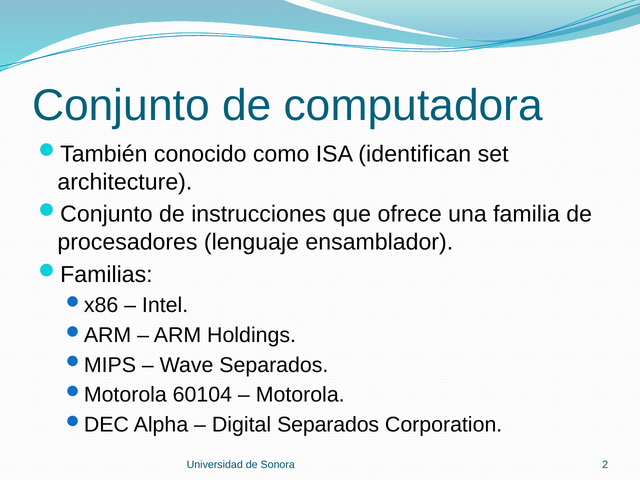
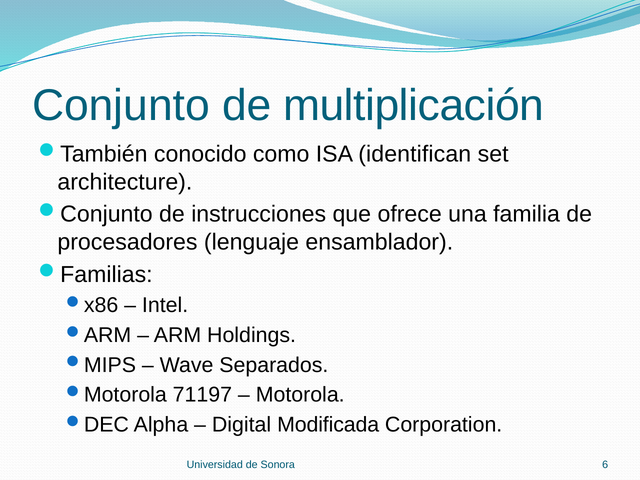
computadora: computadora -> multiplicación (414, 106)
60104: 60104 -> 71197 (202, 395)
Digital Separados: Separados -> Modificada (328, 425)
2: 2 -> 6 (605, 465)
